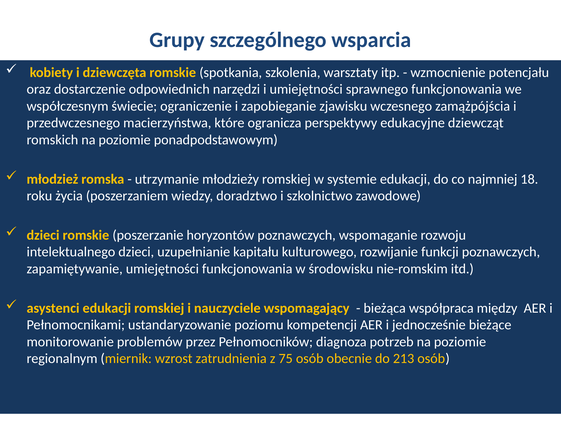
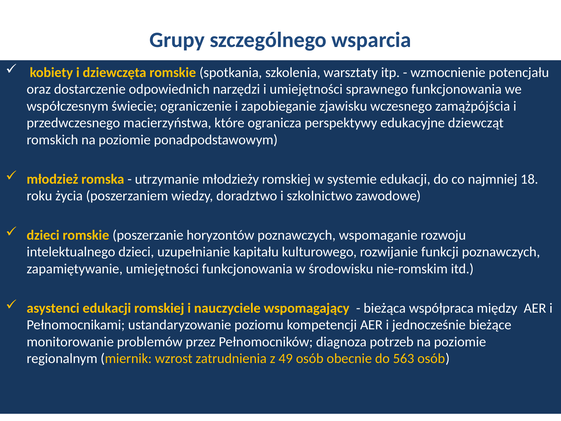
75: 75 -> 49 (286, 358)
213: 213 -> 563 (404, 358)
